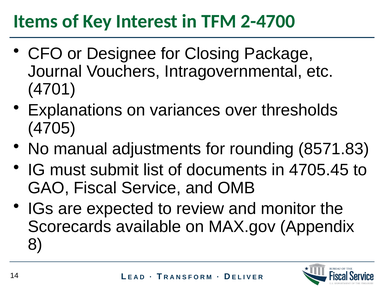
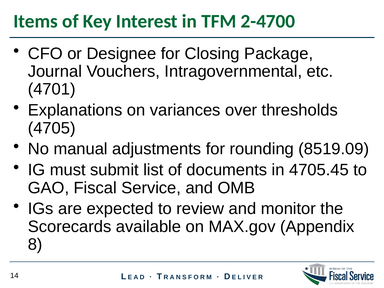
8571.83: 8571.83 -> 8519.09 (334, 149)
